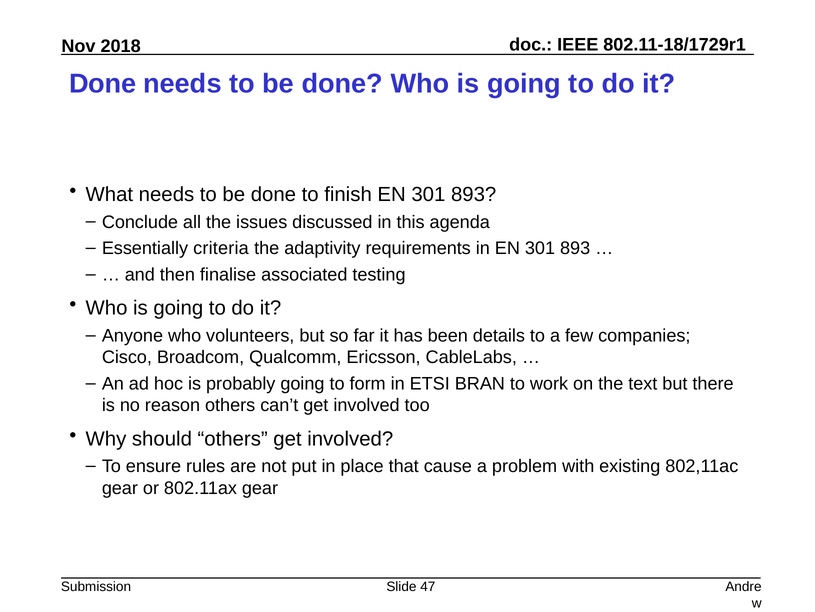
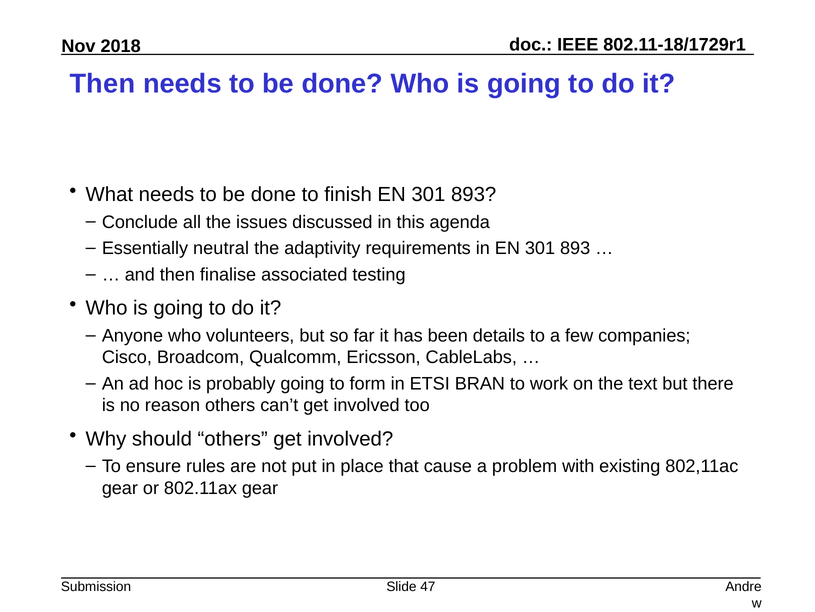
Done: Done -> Then (102, 83)
criteria: criteria -> neutral (221, 248)
